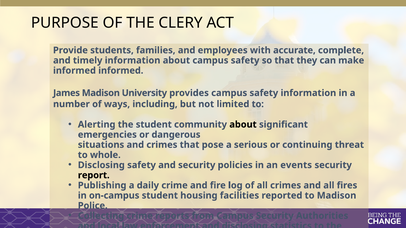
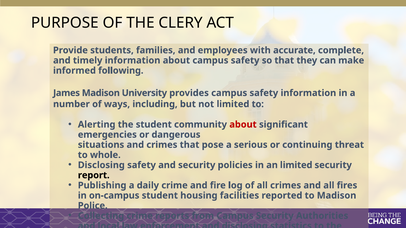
informed informed: informed -> following (121, 71)
about colour: black -> red (243, 125)
an events: events -> limited (296, 165)
